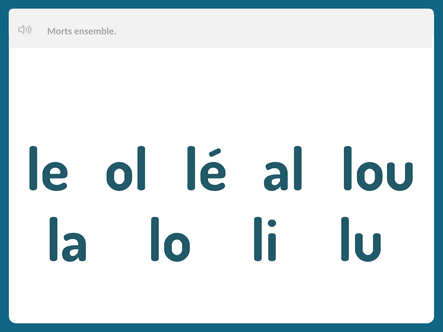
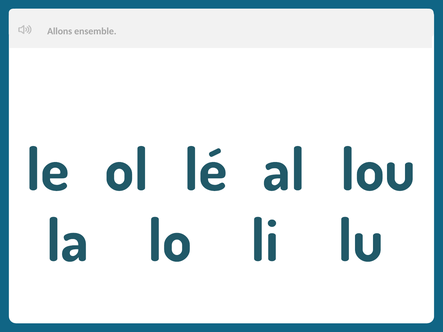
Morts: Morts -> Allons (60, 31)
